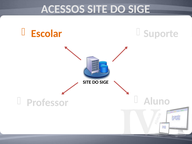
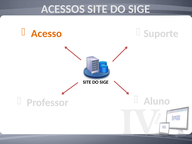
Escolar: Escolar -> Acesso (47, 34)
